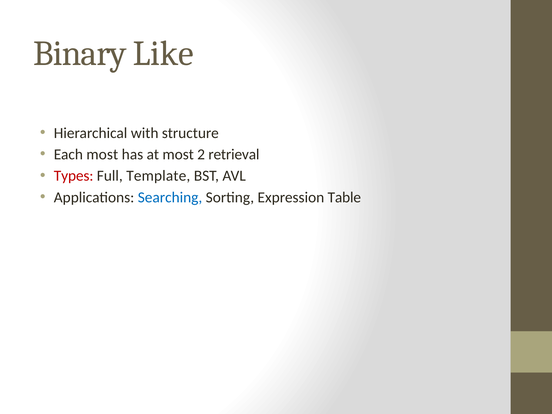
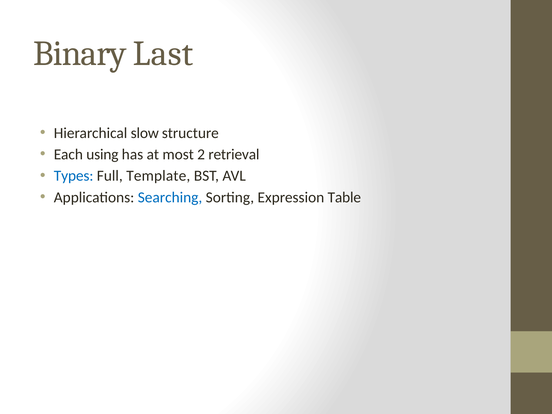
Like: Like -> Last (163, 54)
with: with -> slow (145, 133)
Each most: most -> using (102, 154)
Types colour: red -> blue (74, 176)
